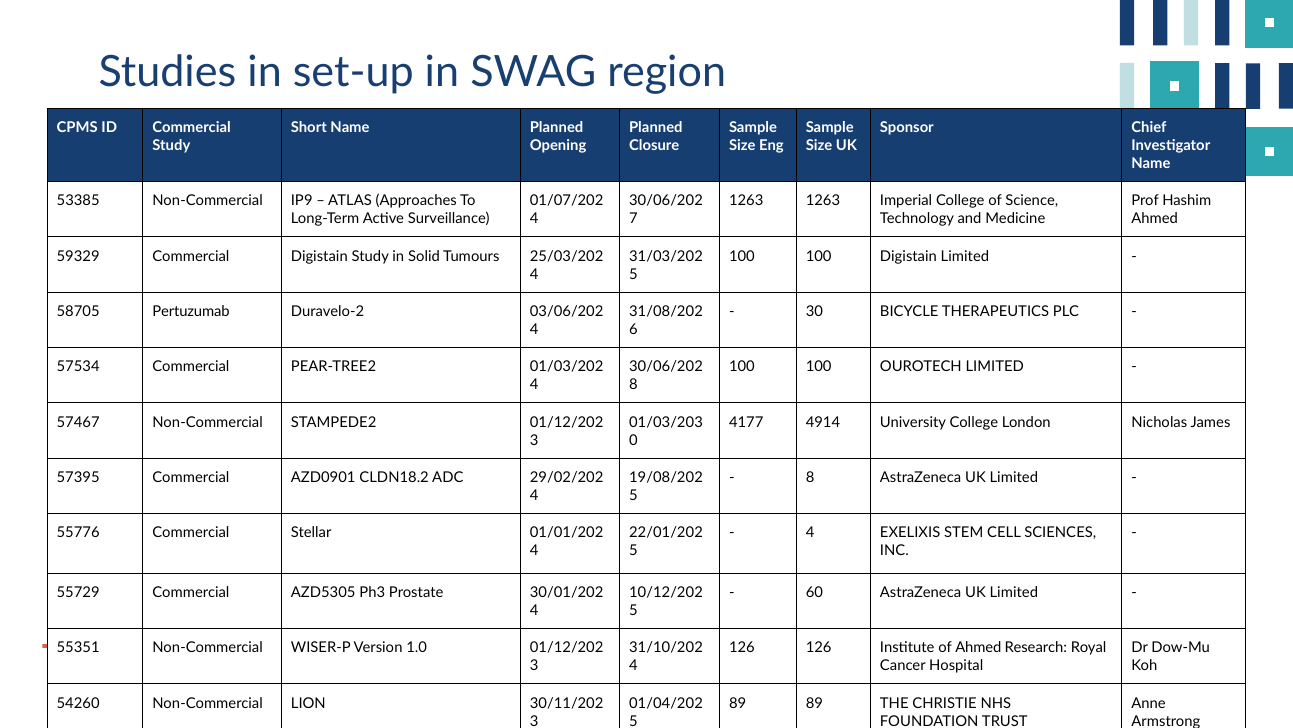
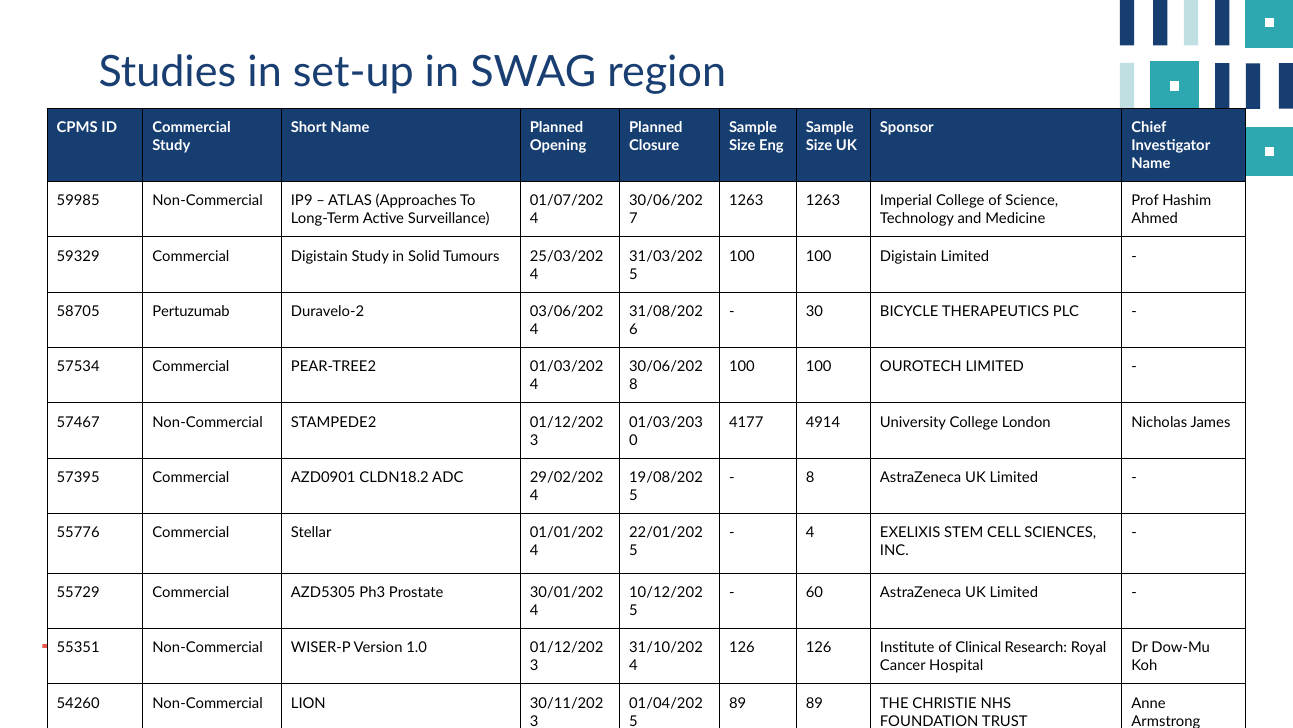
53385: 53385 -> 59985 (78, 201)
of Ahmed: Ahmed -> Clinical (978, 647)
